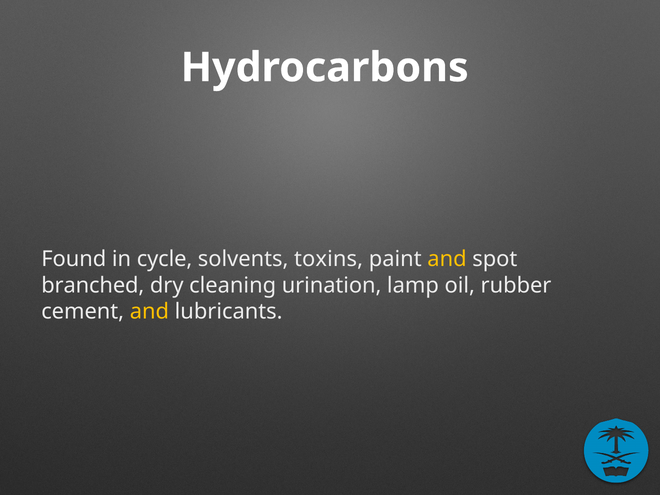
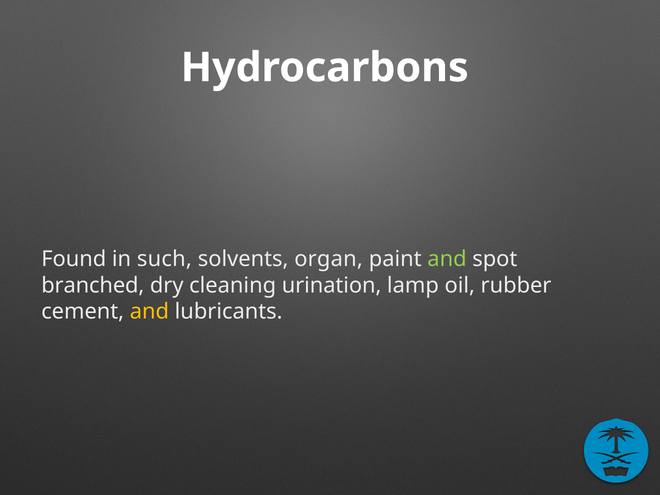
cycle: cycle -> such (164, 259)
toxins: toxins -> organ (329, 259)
and colour: yellow -> light green (447, 259)
